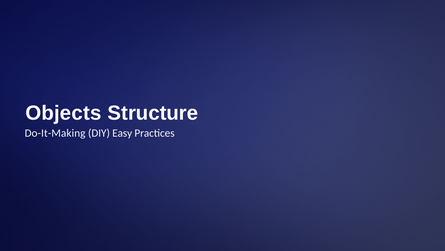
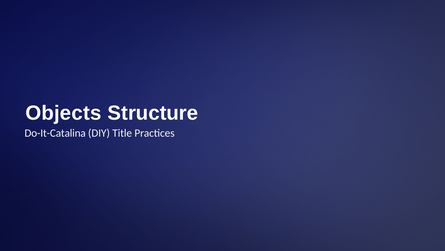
Do-It-Making: Do-It-Making -> Do-It-Catalina (55, 133)
Easy: Easy -> Title (122, 133)
